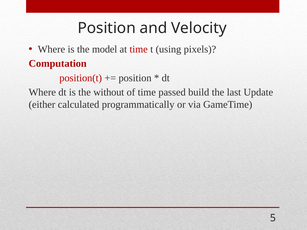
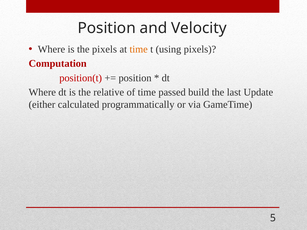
the model: model -> pixels (104, 49)
time colour: red -> orange (139, 49)
without: without -> relative (109, 92)
